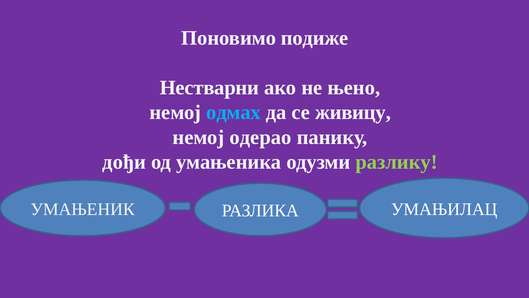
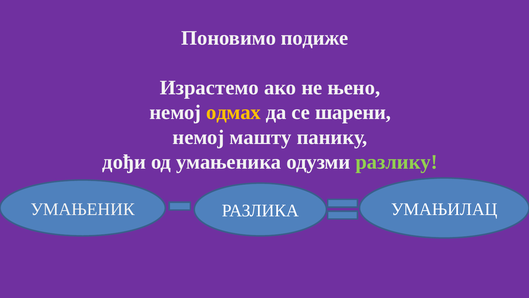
Нестварни: Нестварни -> Израстемо (209, 88)
одмах colour: light blue -> yellow (234, 112)
живицу: живицу -> шарени (353, 112)
одерао: одерао -> машту (261, 137)
